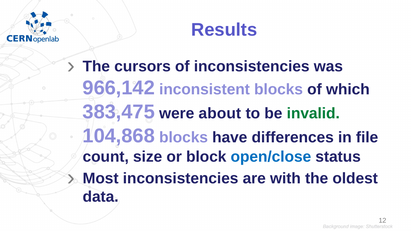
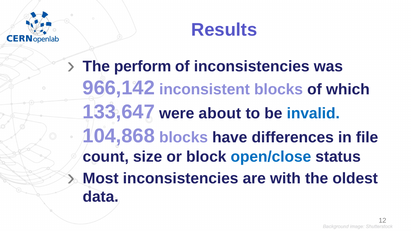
cursors: cursors -> perform (143, 66)
383,475: 383,475 -> 133,647 (119, 112)
invalid colour: green -> blue (313, 113)
